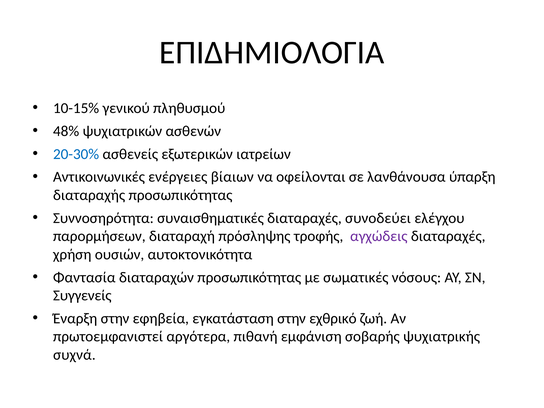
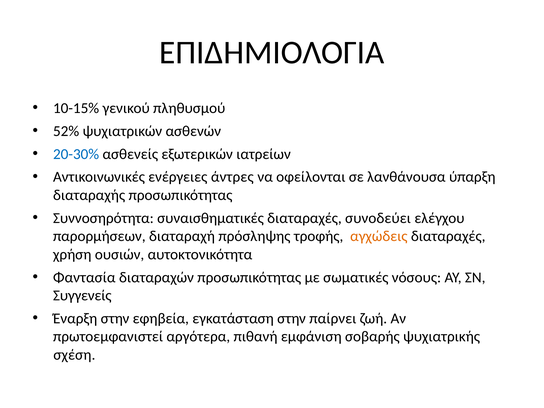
48%: 48% -> 52% (66, 131)
βίαιων: βίαιων -> άντρες (232, 177)
αγχώδεις colour: purple -> orange (379, 236)
εχθρικό: εχθρικό -> παίρνει (333, 318)
συχνά: συχνά -> σχέση (74, 355)
